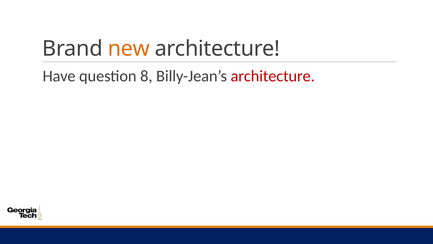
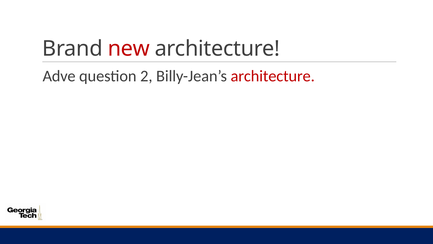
new colour: orange -> red (129, 49)
Have: Have -> Adve (59, 76)
8: 8 -> 2 (146, 76)
